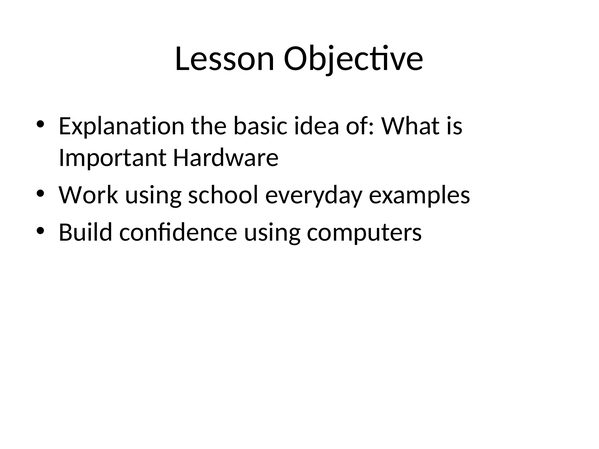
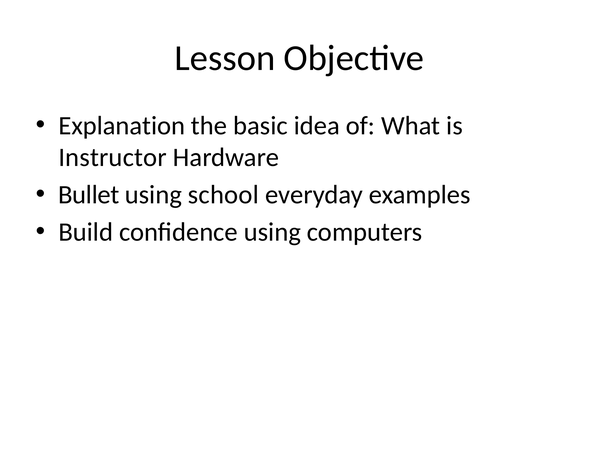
Important: Important -> Instructor (113, 158)
Work: Work -> Bullet (89, 195)
